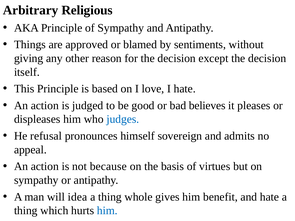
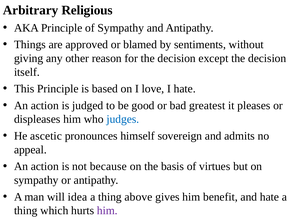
believes: believes -> greatest (207, 106)
refusal: refusal -> ascetic (46, 136)
whole: whole -> above (138, 197)
him colour: blue -> purple (107, 211)
